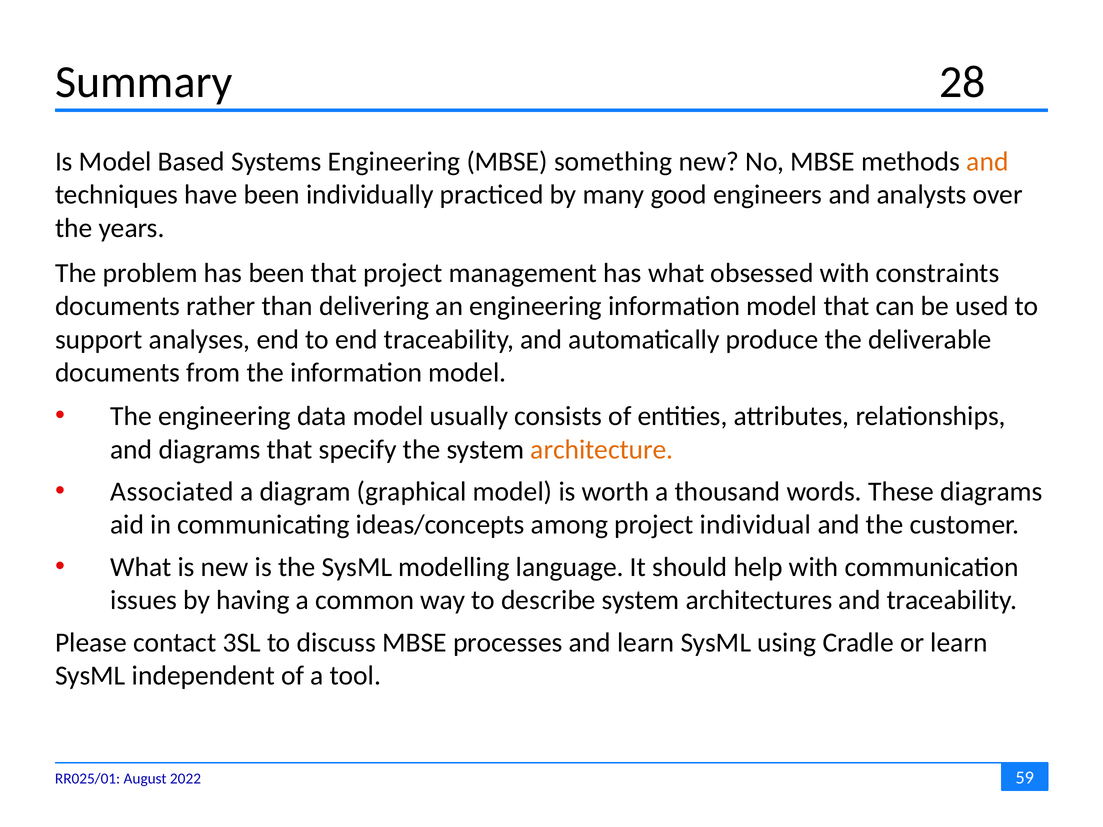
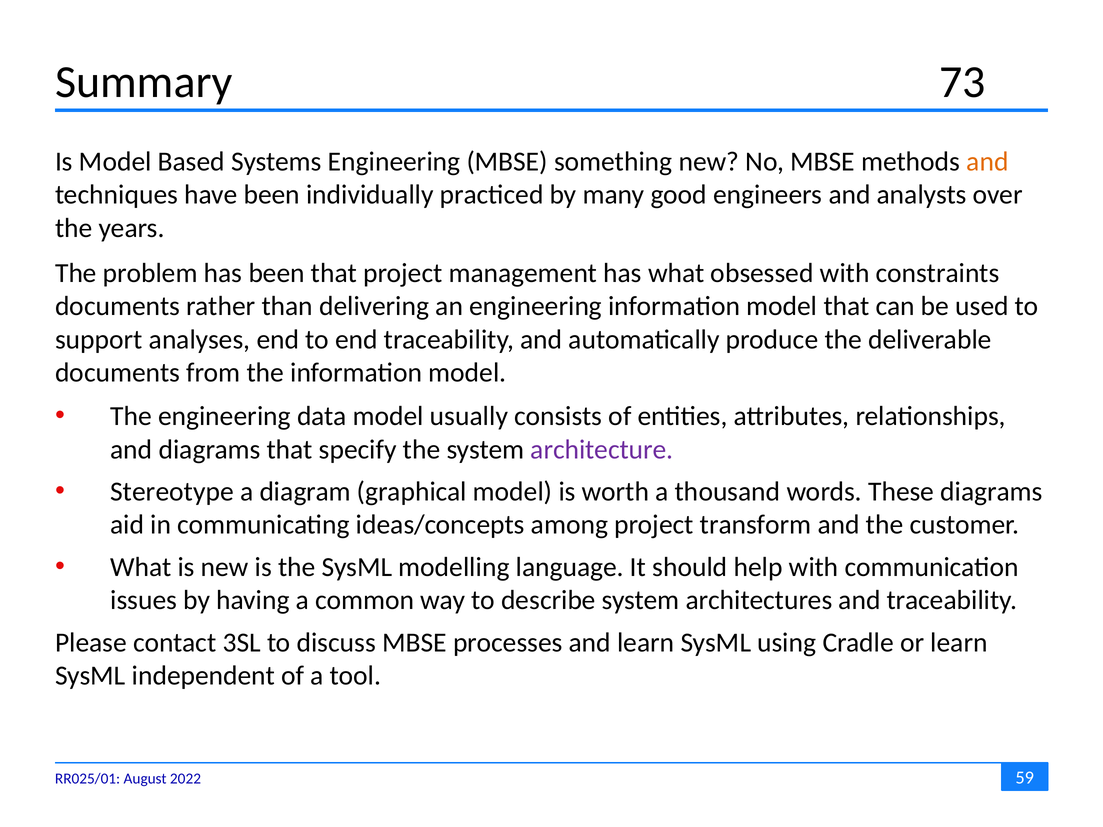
28: 28 -> 73 (962, 82)
architecture colour: orange -> purple (602, 450)
Associated: Associated -> Stereotype (172, 492)
individual: individual -> transform (756, 525)
